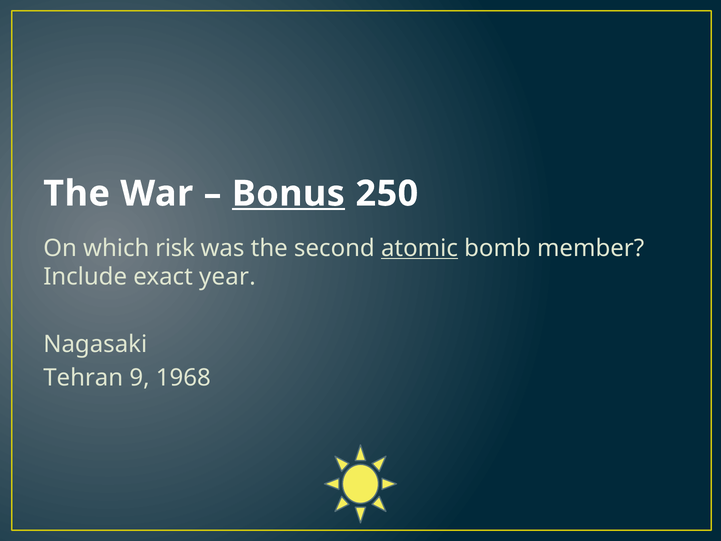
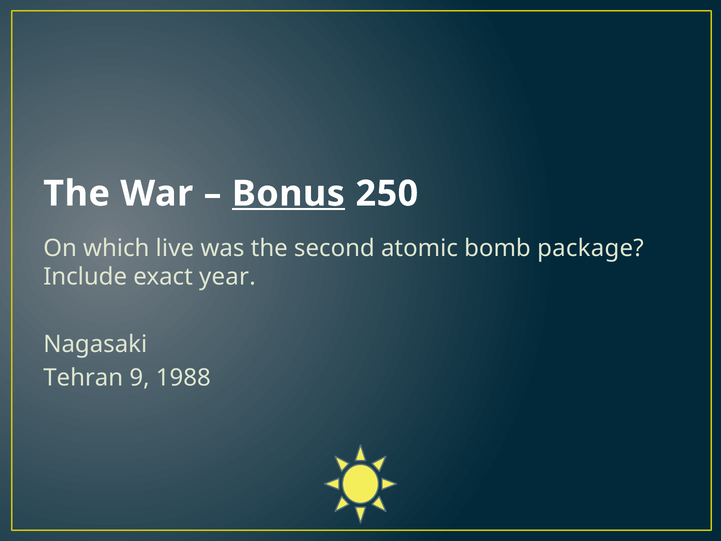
risk: risk -> live (175, 248)
atomic underline: present -> none (419, 248)
member: member -> package (590, 248)
1968: 1968 -> 1988 (183, 378)
